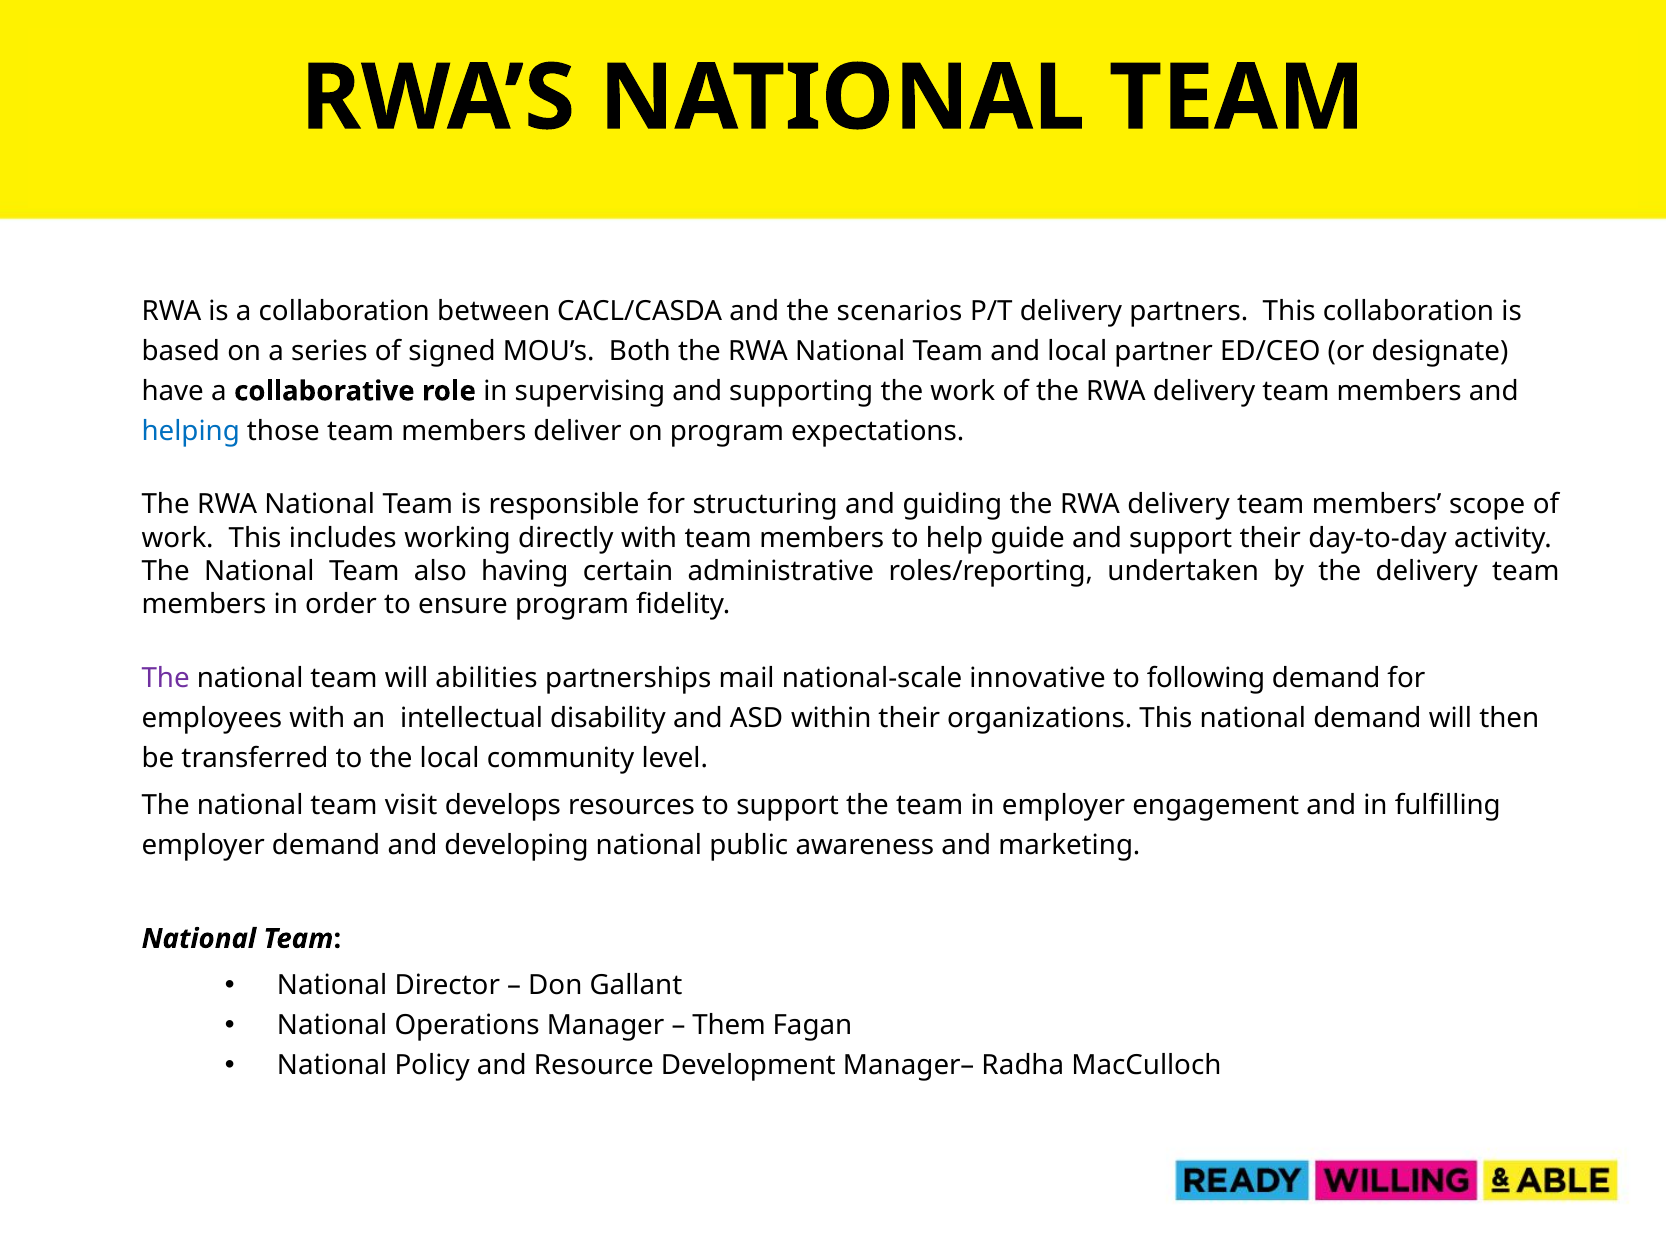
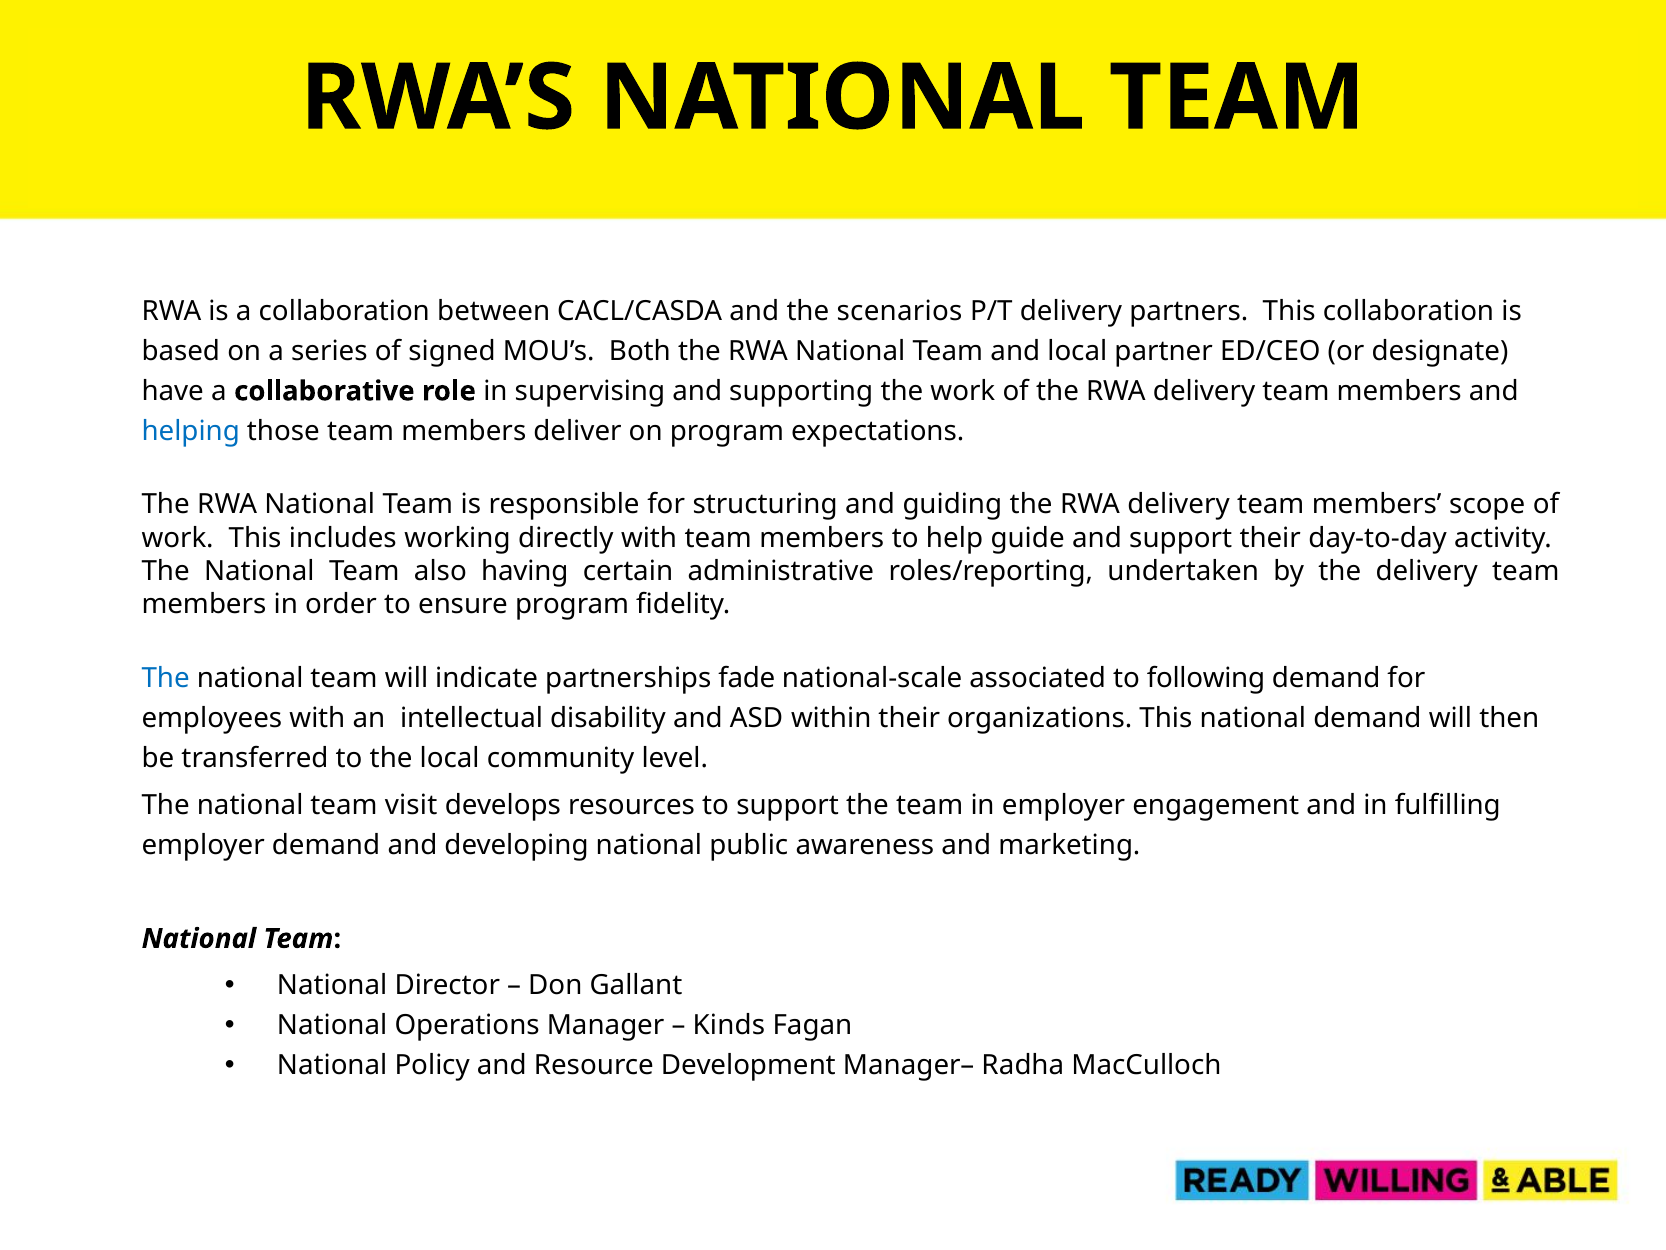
The colour: purple -> blue (166, 678)
abilities: abilities -> indicate (487, 678)
mail: mail -> fade (747, 678)
innovative: innovative -> associated (1038, 678)
Them: Them -> Kinds (729, 1025)
